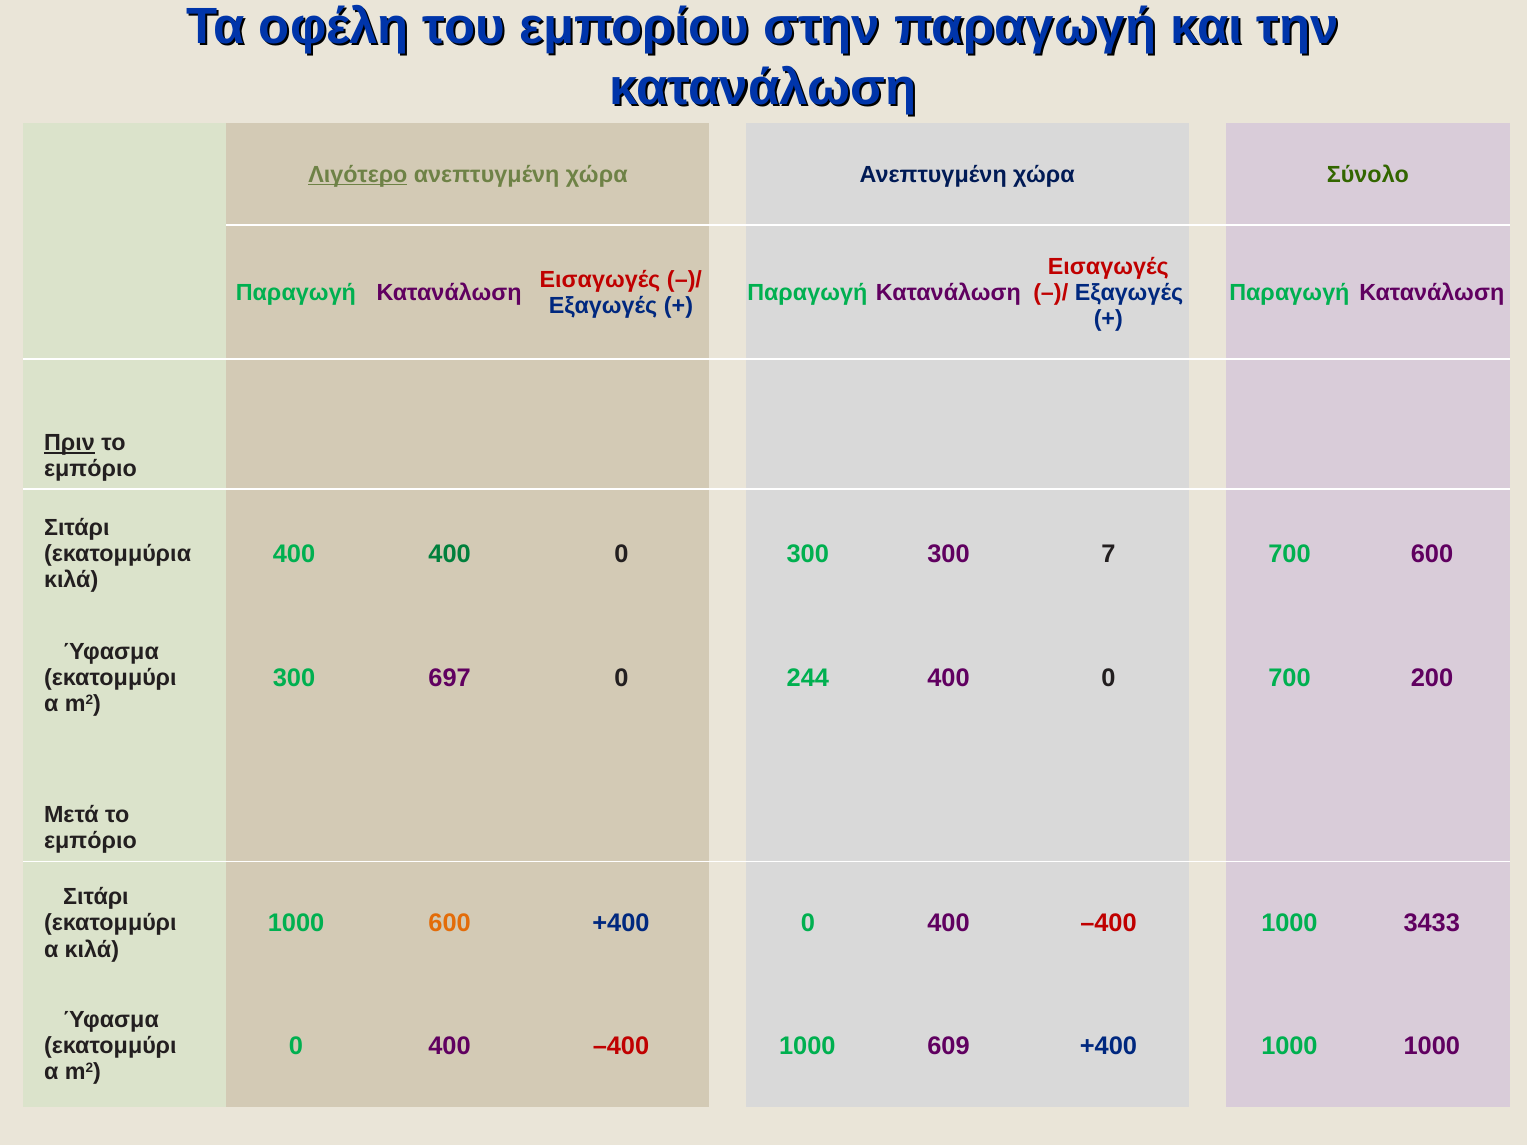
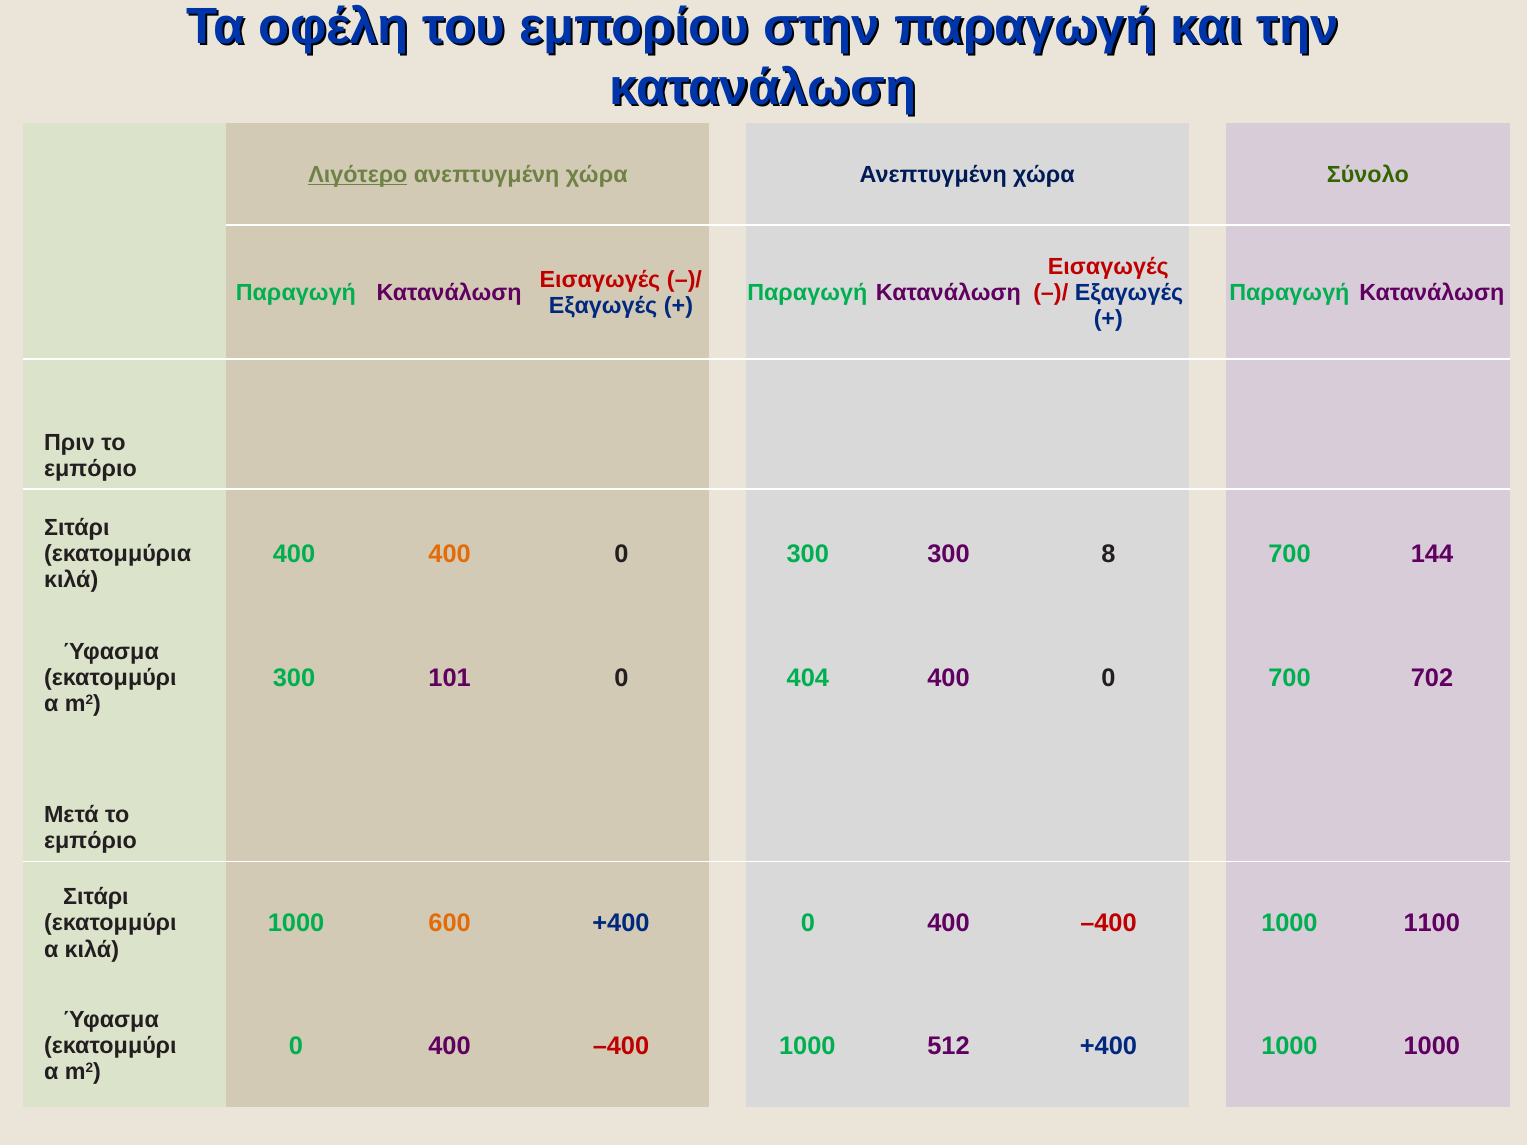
Πριν underline: present -> none (69, 443)
400 colour: green -> orange (450, 554)
7: 7 -> 8 (1108, 554)
700 600: 600 -> 144 (1432, 554)
697: 697 -> 101 (450, 678)
244: 244 -> 404 (808, 678)
200: 200 -> 702 (1432, 678)
3433: 3433 -> 1100 (1432, 923)
609: 609 -> 512 (949, 1046)
